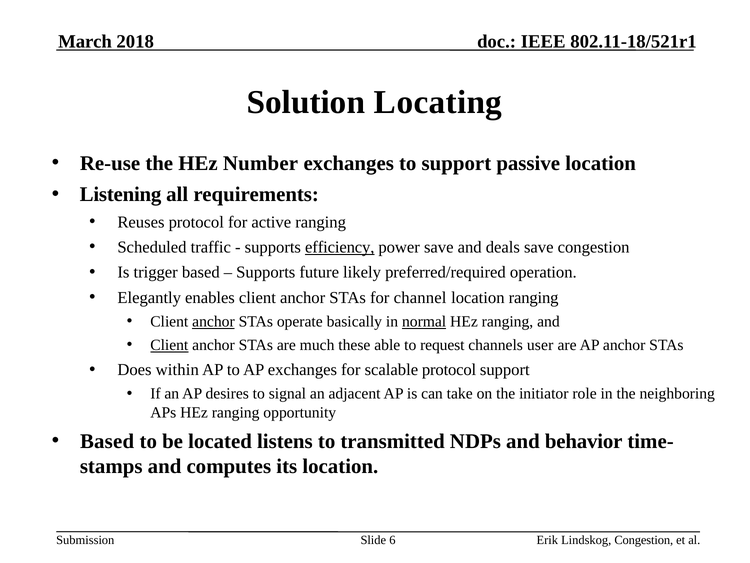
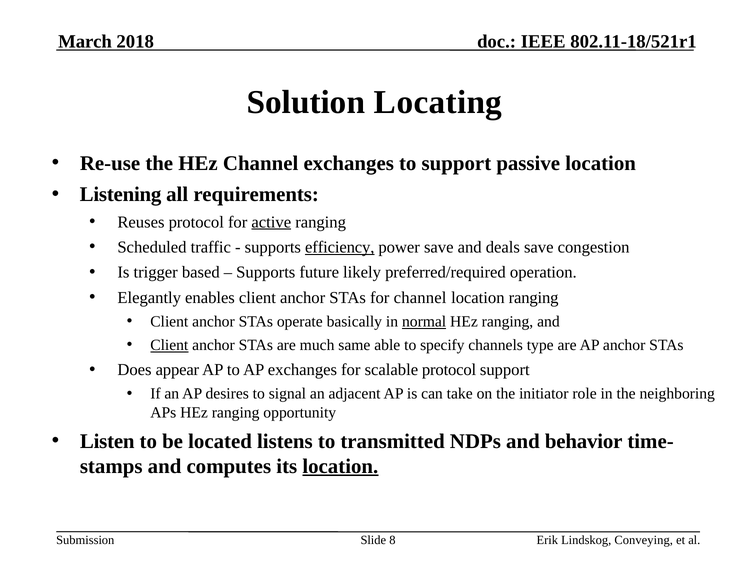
HEz Number: Number -> Channel (261, 163)
active underline: none -> present (271, 222)
anchor underline: present -> none (213, 321)
these: these -> same (354, 345)
request: request -> specify (442, 345)
user: user -> type (540, 345)
within: within -> appear (177, 369)
Based: Based -> Listen (107, 441)
location underline: none -> present (340, 466)
6: 6 -> 8 (392, 539)
Lindskog Congestion: Congestion -> Conveying (644, 539)
